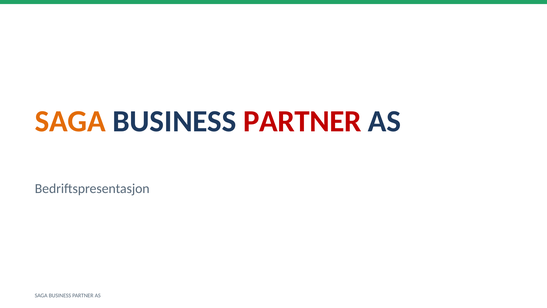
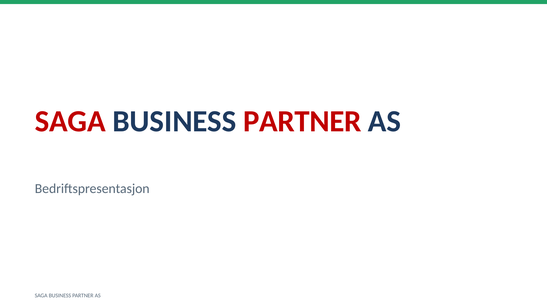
SAGA colour: orange -> red (70, 121)
